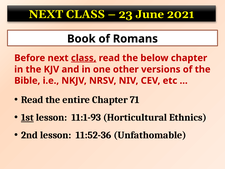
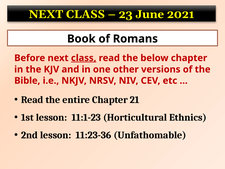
71: 71 -> 21 (135, 100)
1st underline: present -> none (27, 117)
11:1-93: 11:1-93 -> 11:1-23 (86, 117)
11:52-36: 11:52-36 -> 11:23-36 (94, 135)
